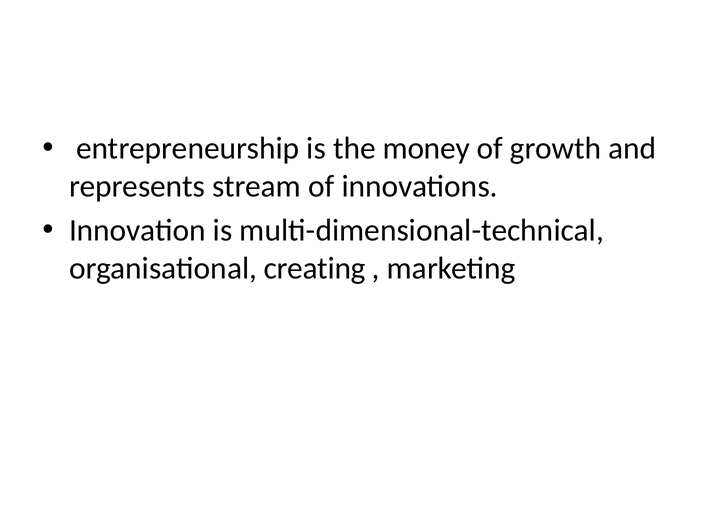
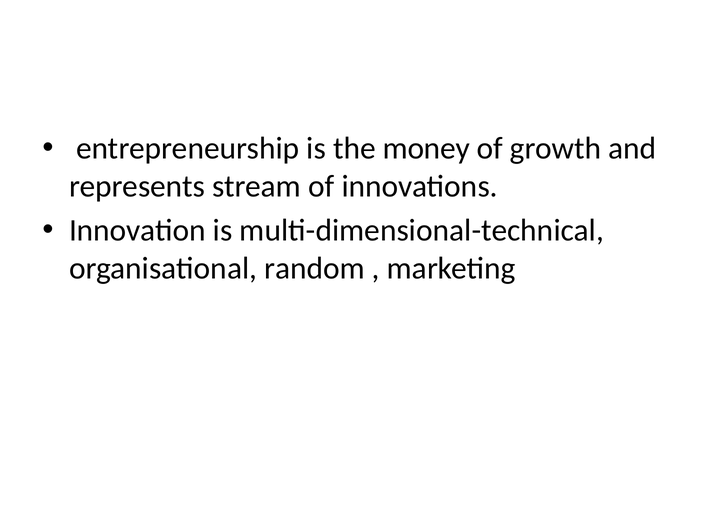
creating: creating -> random (315, 268)
